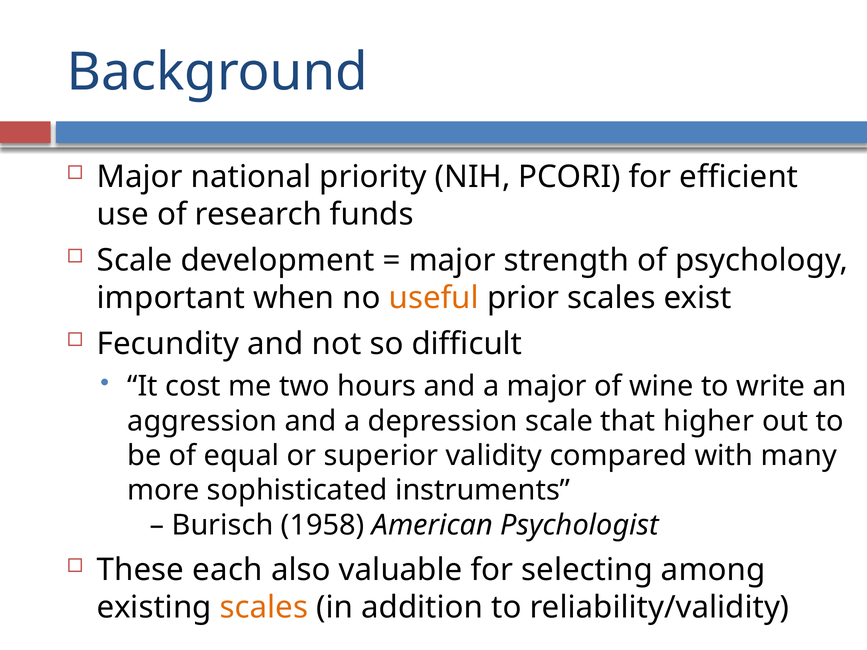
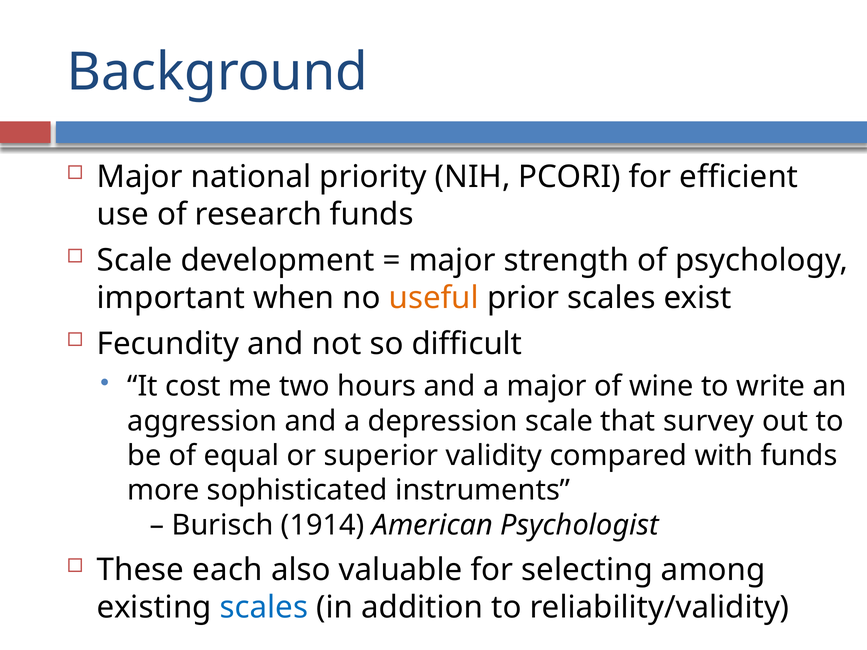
higher: higher -> survey (709, 421)
with many: many -> funds (799, 456)
1958: 1958 -> 1914 (323, 525)
scales colour: orange -> blue (264, 608)
